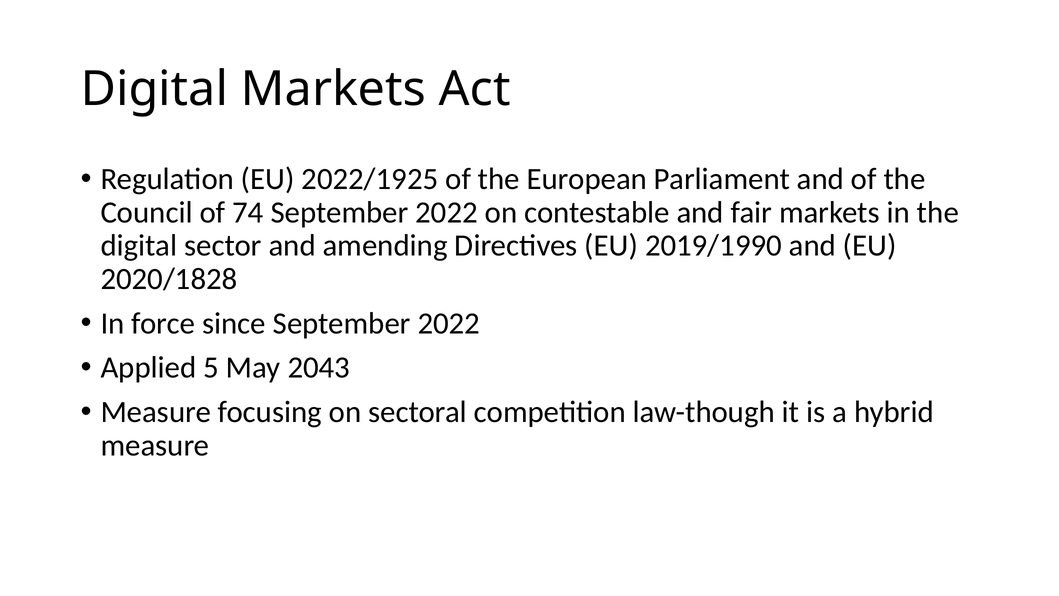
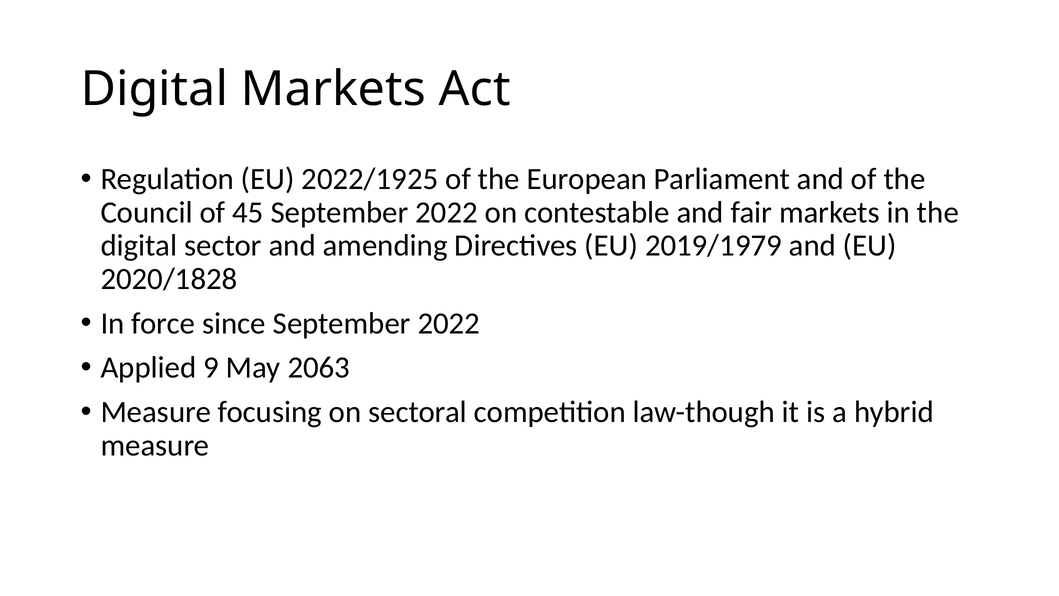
74: 74 -> 45 (248, 212)
2019/1990: 2019/1990 -> 2019/1979 (713, 246)
5: 5 -> 9 (211, 368)
2043: 2043 -> 2063 (319, 368)
